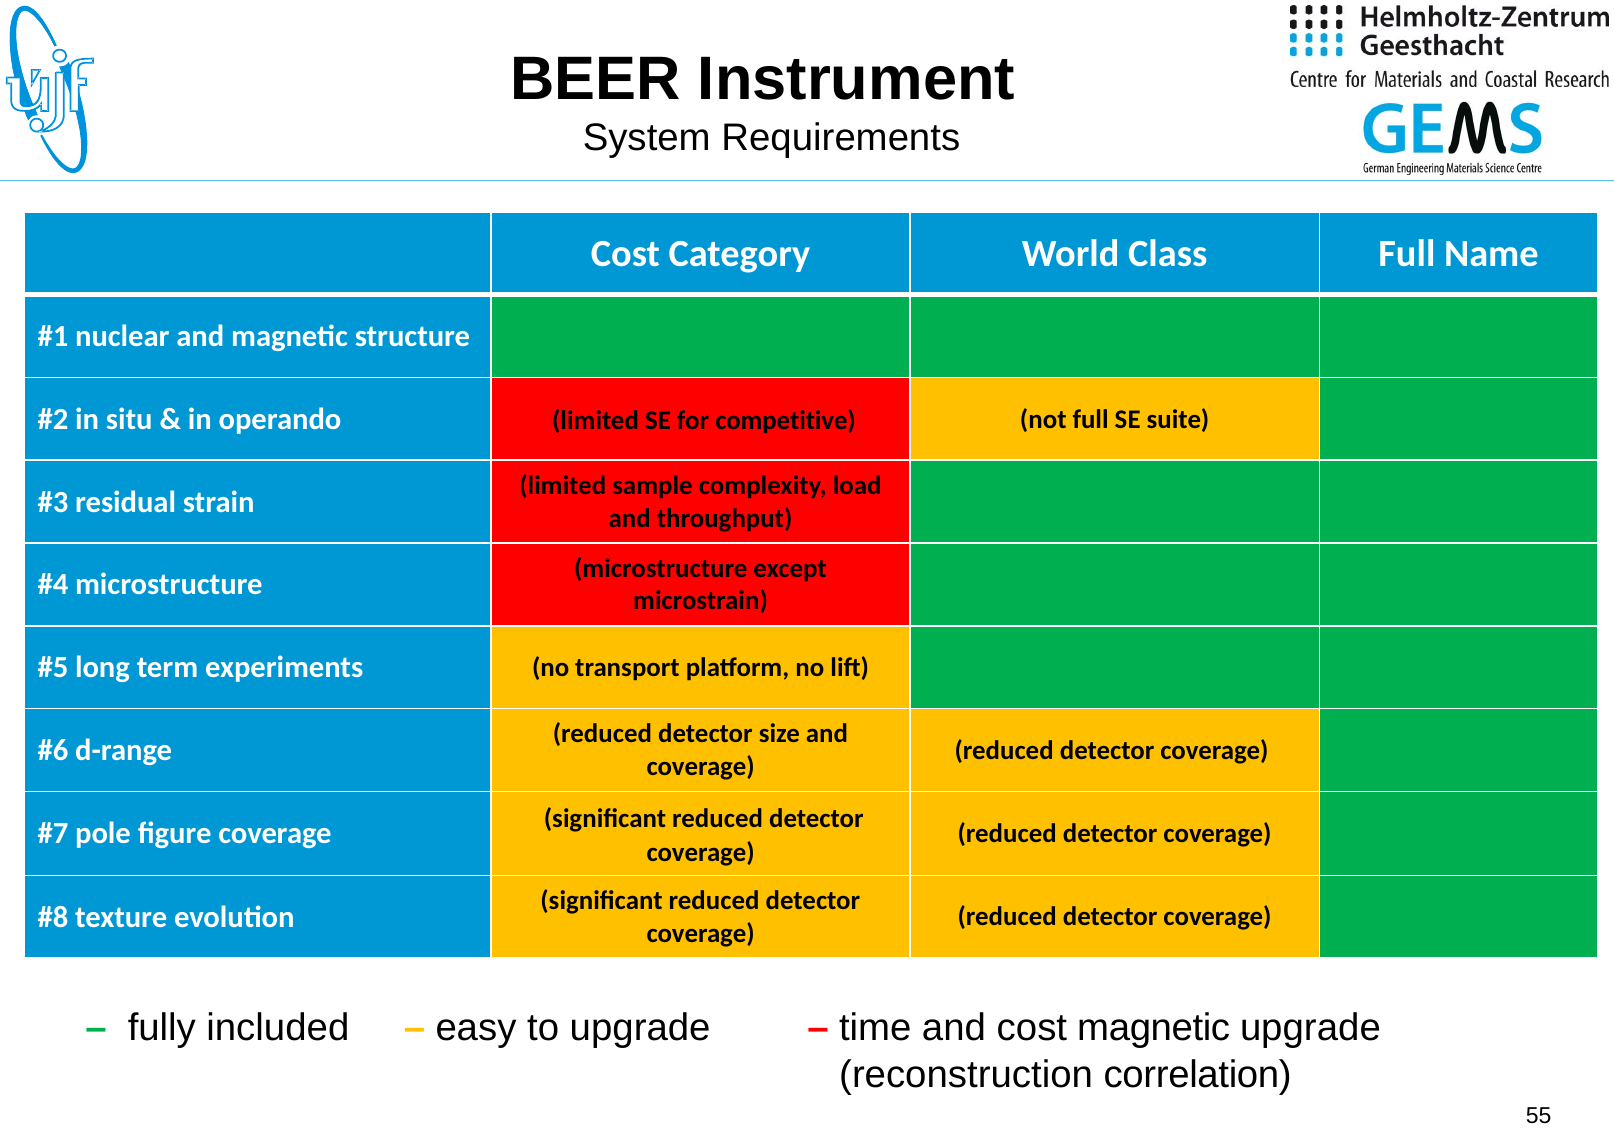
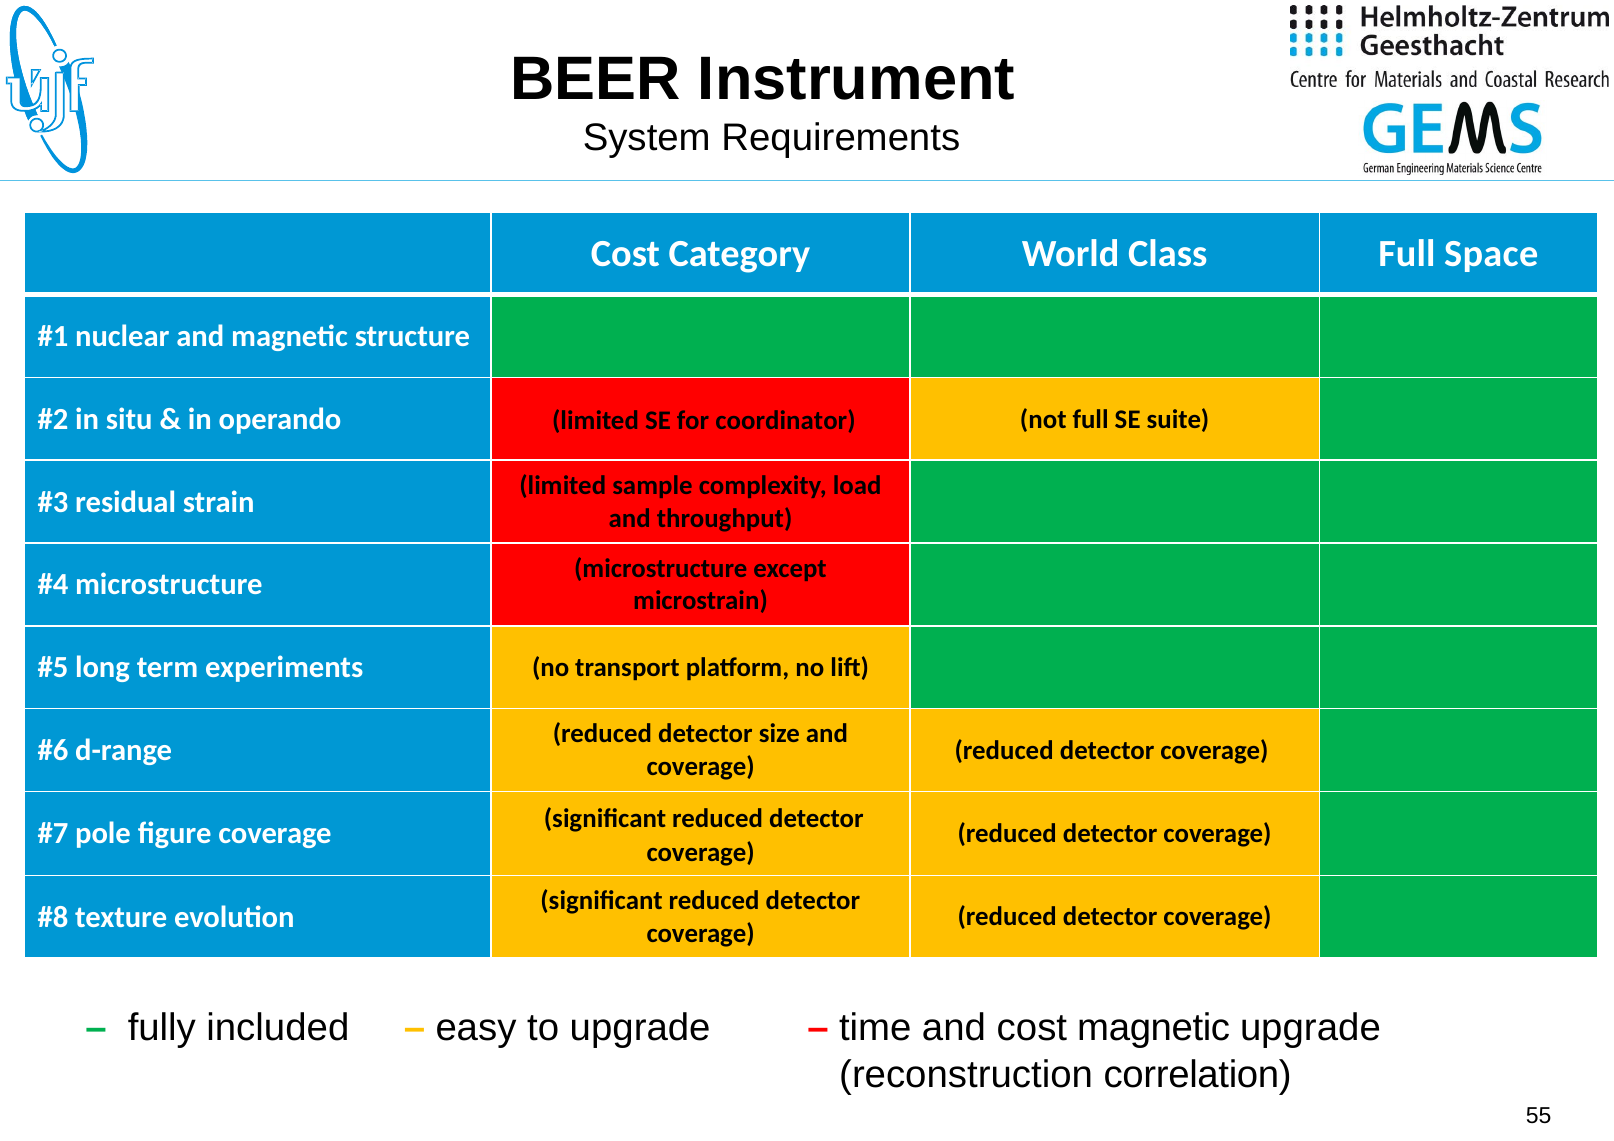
Name: Name -> Space (1491, 254)
competitive: competitive -> coordinator (785, 421)
